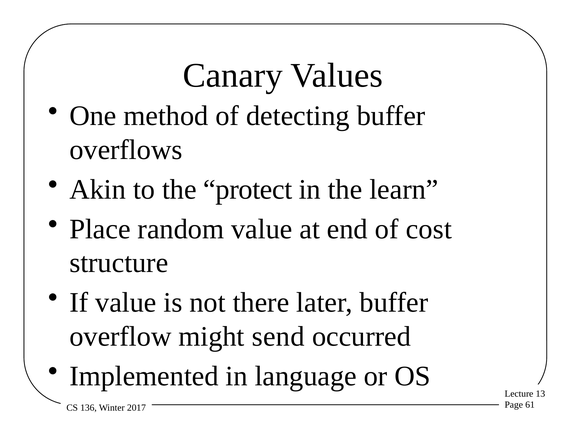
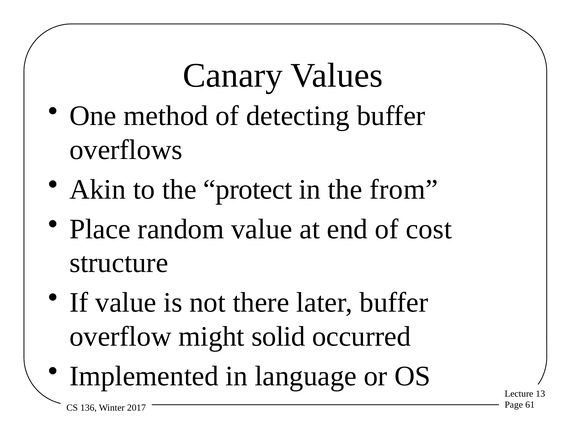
learn: learn -> from (404, 190)
send: send -> solid (278, 337)
